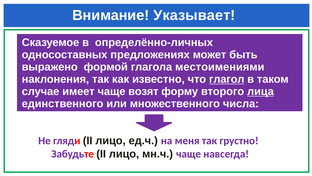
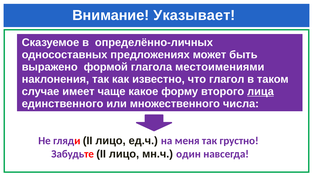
глагол underline: present -> none (227, 79)
возят: возят -> какое (143, 91)
мн.ч чаще: чаще -> один (188, 154)
